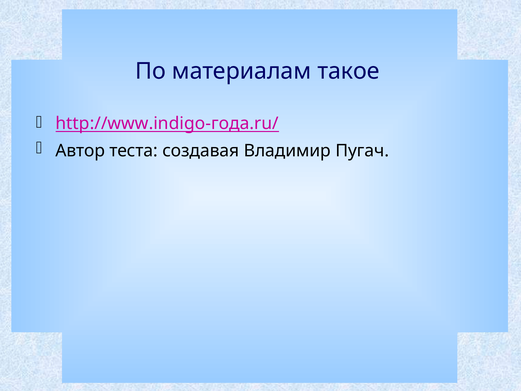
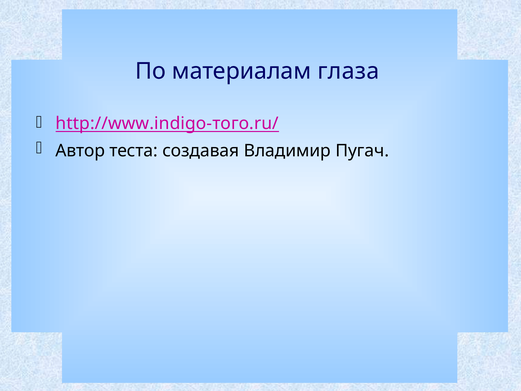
такое: такое -> глаза (348, 71)
http://www.indigo-года.ru/: http://www.indigo-года.ru/ -> http://www.indigo-того.ru/ (167, 123)
